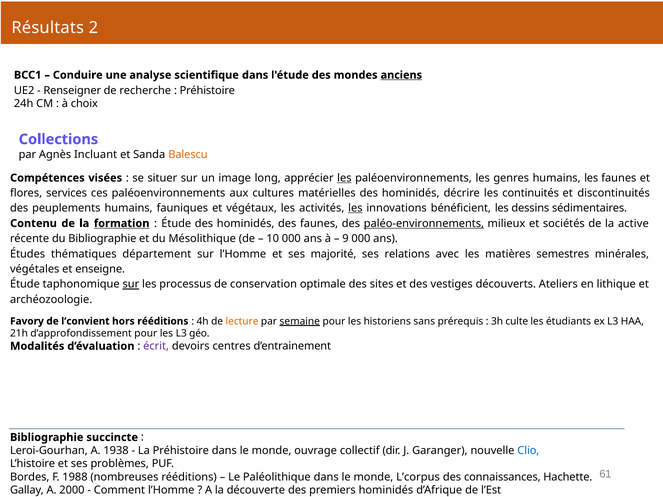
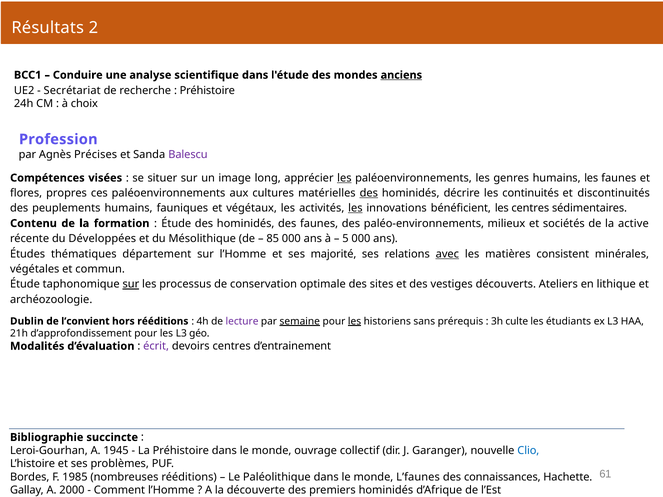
Renseigner: Renseigner -> Secrétariat (72, 90)
Collections: Collections -> Profession (58, 139)
Incluant: Incluant -> Précises (96, 155)
Balescu colour: orange -> purple (188, 155)
services: services -> propres (67, 193)
des underline: none -> present (369, 193)
les dessins: dessins -> centres (530, 208)
formation underline: present -> none (122, 223)
paléo-environnements underline: present -> none (424, 223)
du Bibliographie: Bibliographie -> Développées (102, 239)
10: 10 -> 85 (273, 239)
9: 9 -> 5 (345, 239)
avec underline: none -> present (447, 254)
semestres: semestres -> consistent (563, 254)
enseigne: enseigne -> commun (100, 269)
Favory: Favory -> Dublin (27, 321)
lecture colour: orange -> purple (242, 321)
les underline: none -> present (355, 321)
1938: 1938 -> 1945 (116, 451)
1988: 1988 -> 1985 (75, 477)
L’corpus: L’corpus -> L’faunes (418, 477)
